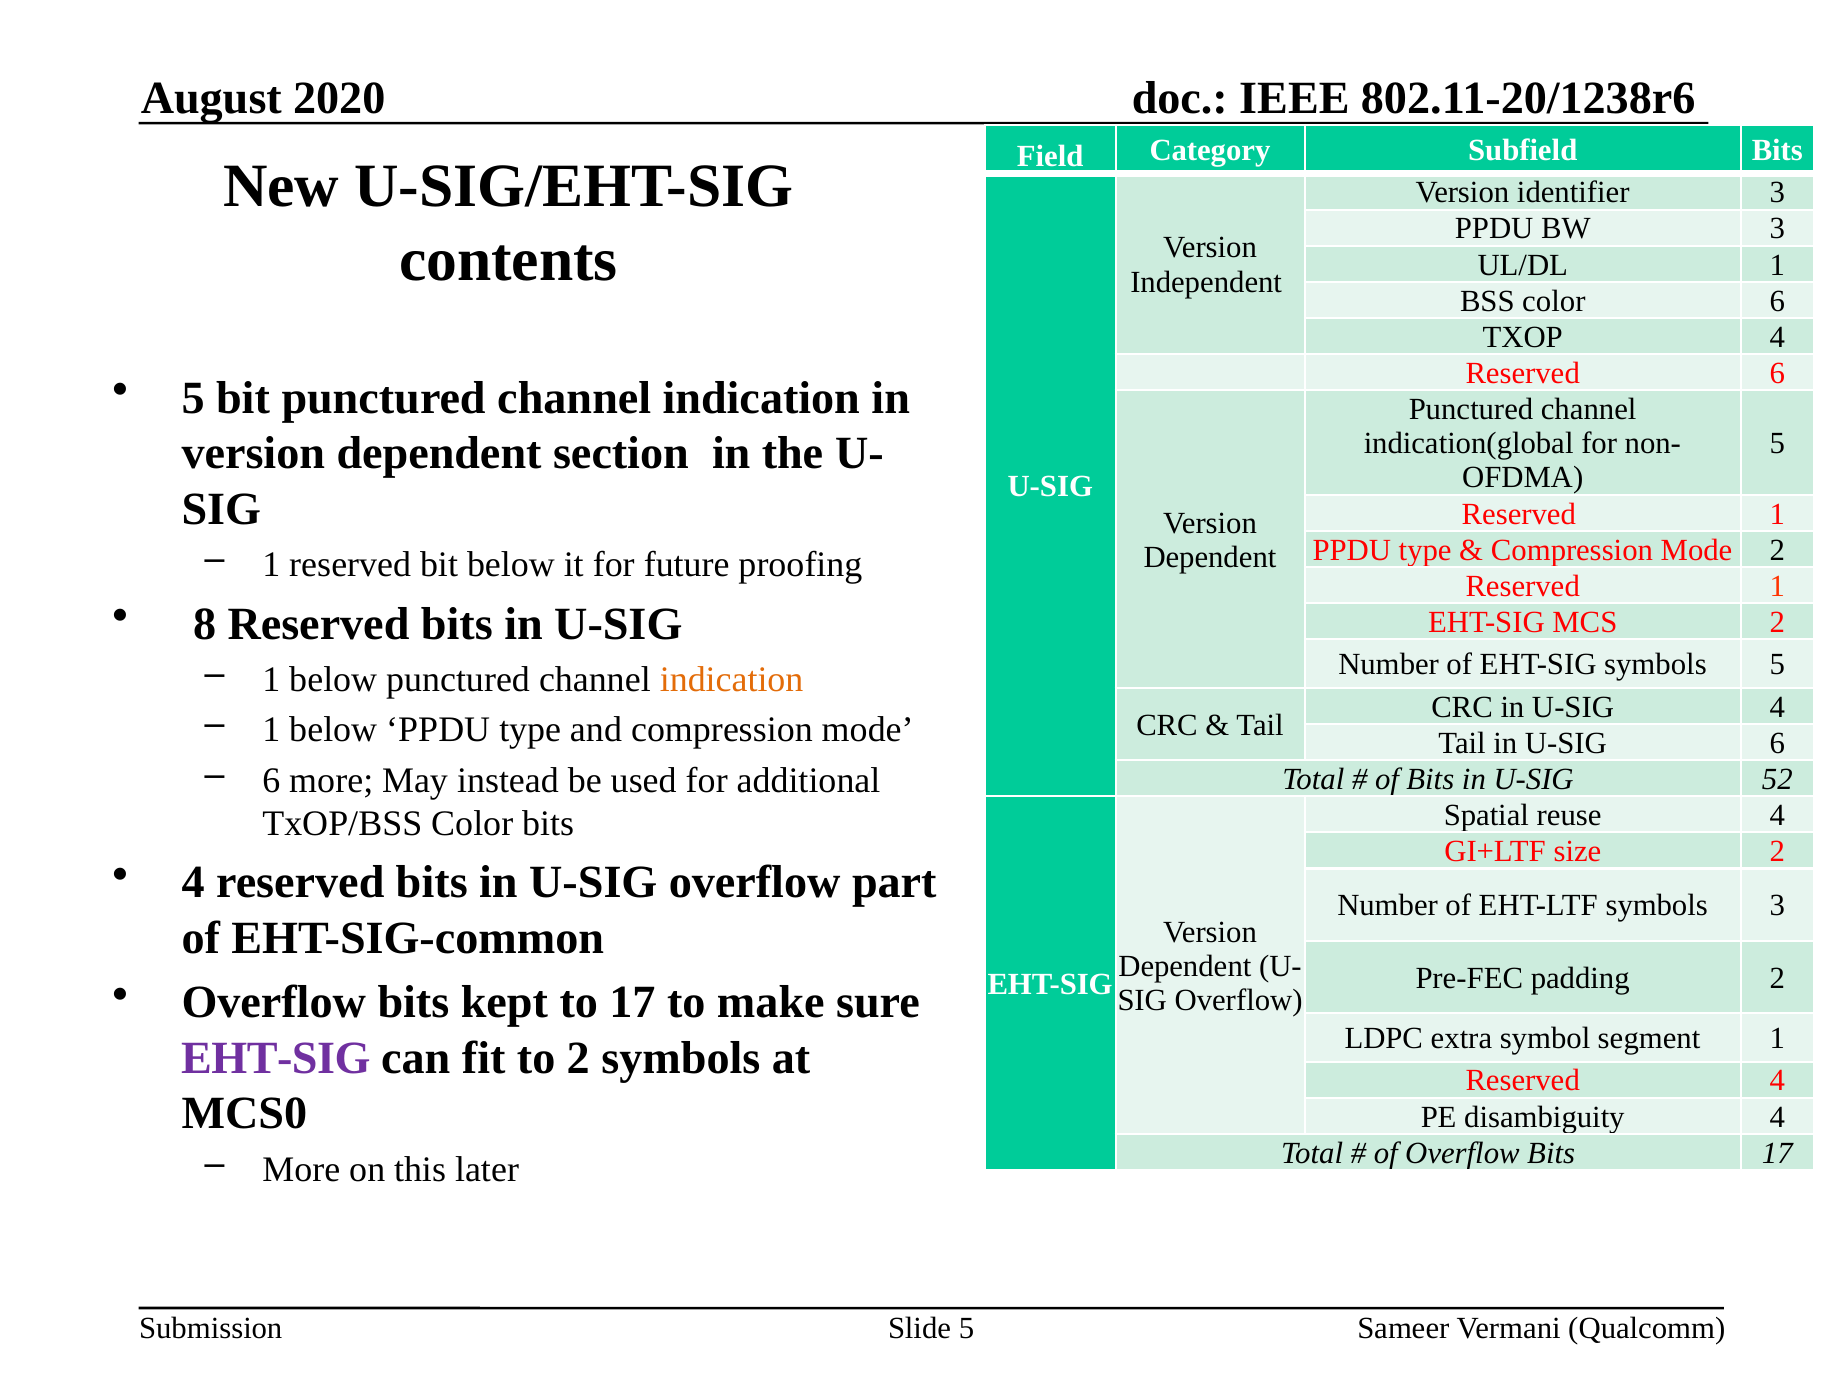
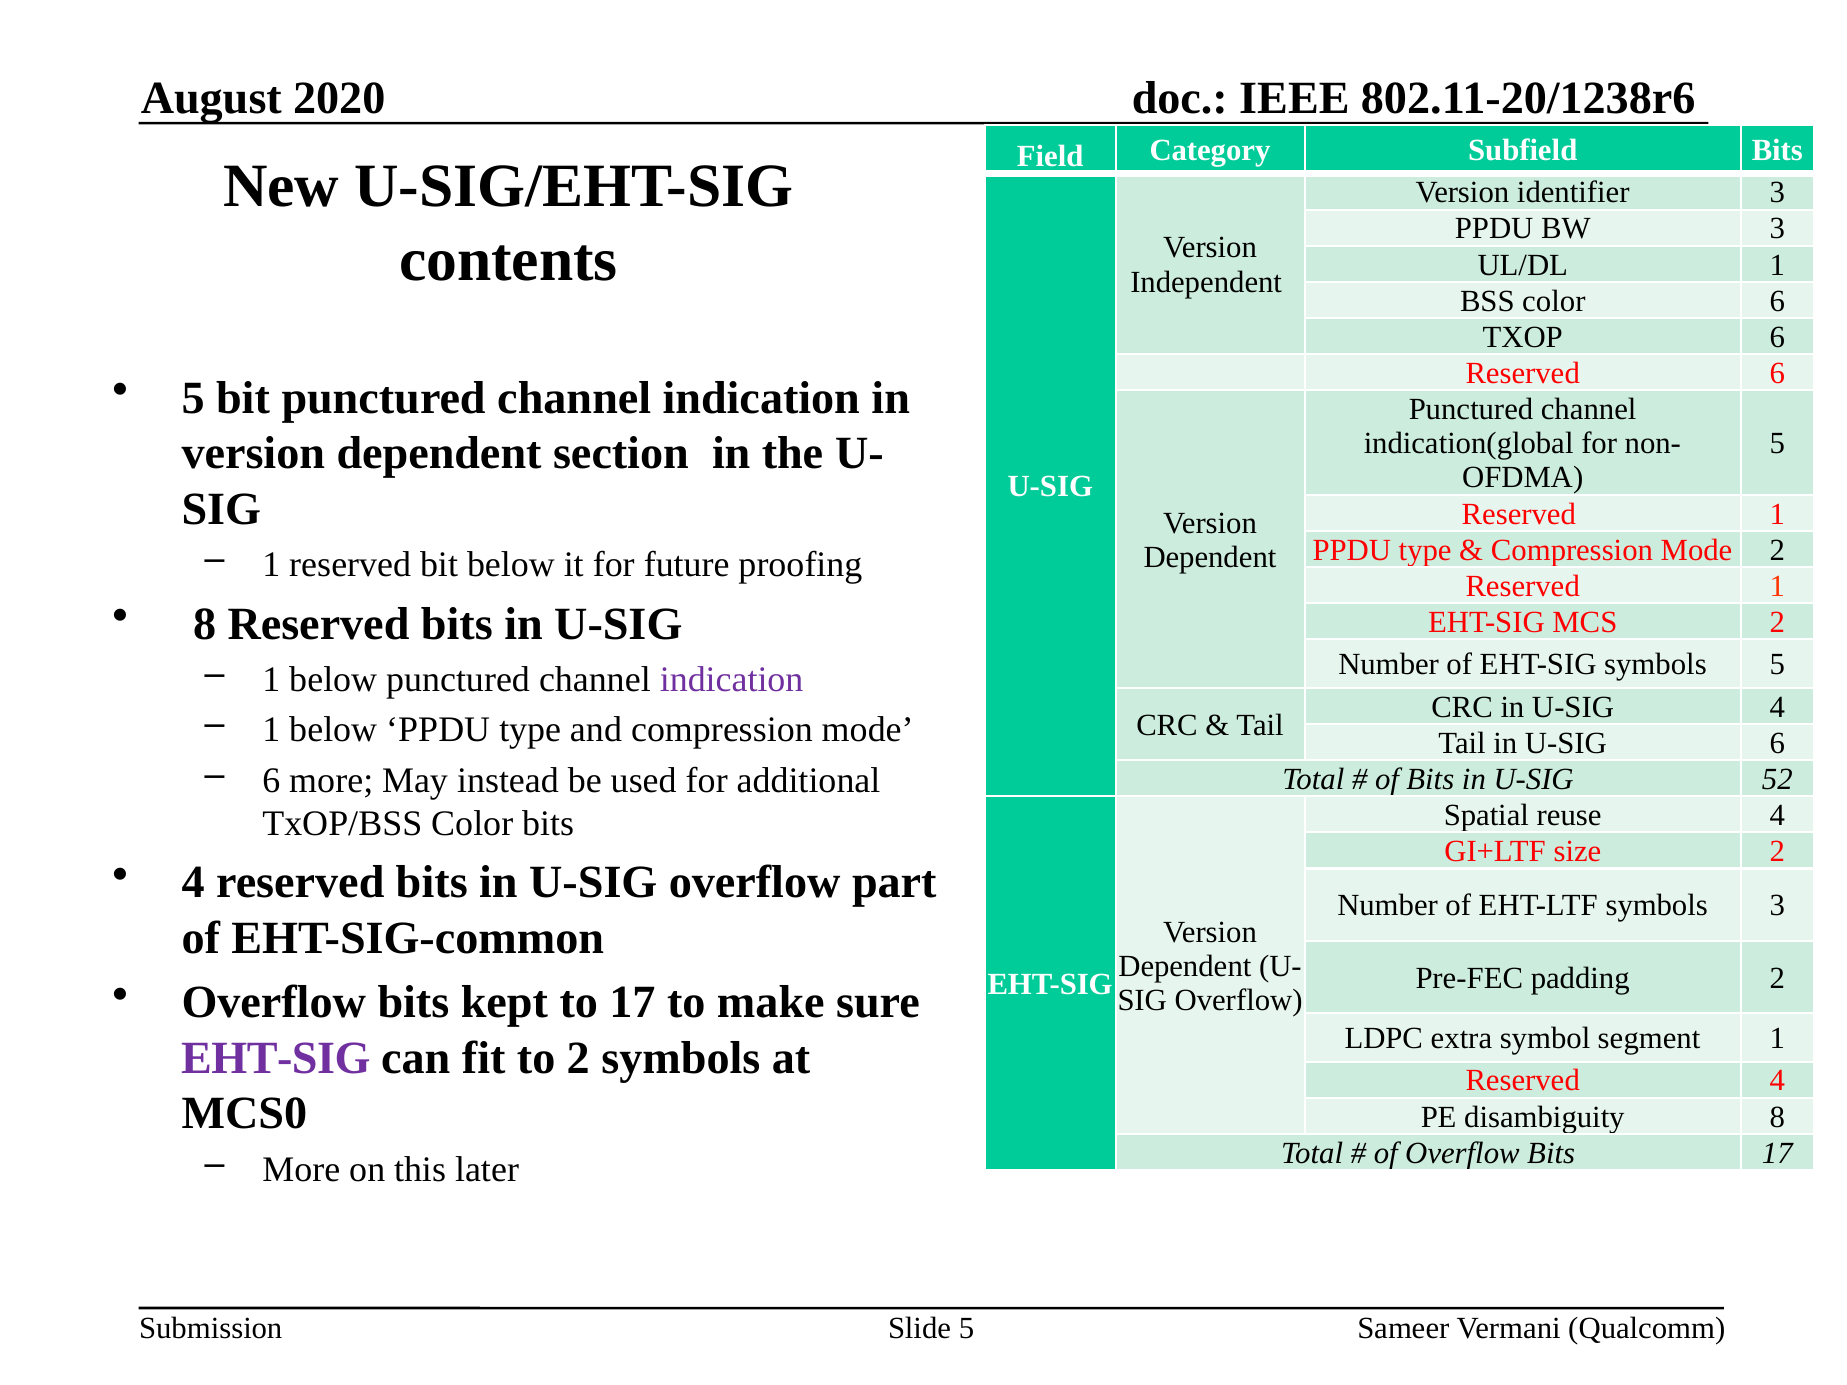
TXOP 4: 4 -> 6 (1777, 337)
indication colour: orange -> purple (732, 680)
disambiguity 4: 4 -> 8 (1777, 1117)
